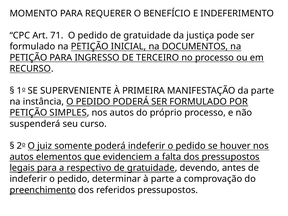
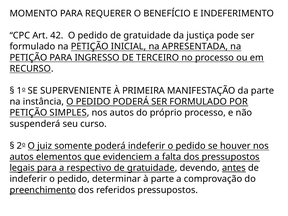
71: 71 -> 42 (57, 36)
DOCUMENTOS: DOCUMENTOS -> APRESENTADA (195, 47)
antes underline: none -> present (234, 168)
